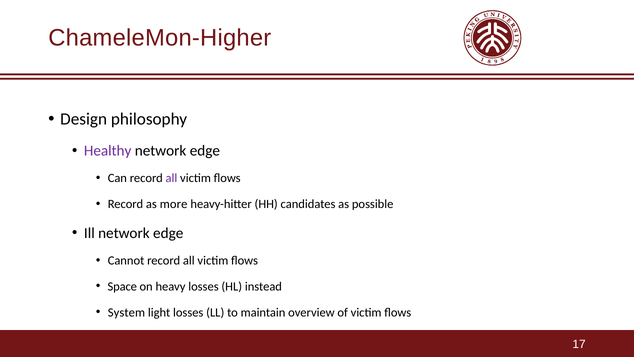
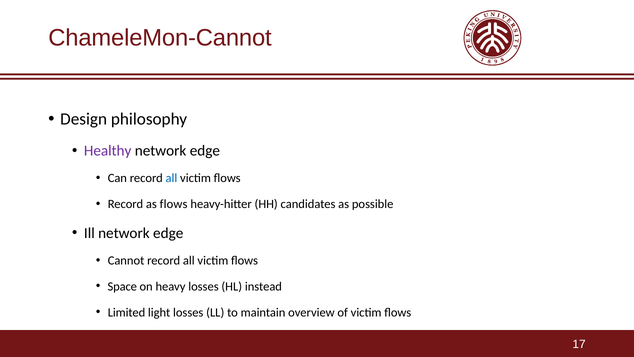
ChameleMon-Higher: ChameleMon-Higher -> ChameleMon-Cannot (160, 38)
all colour: purple -> blue (171, 178)
as more: more -> flows (174, 204)
System: System -> Limited (126, 312)
